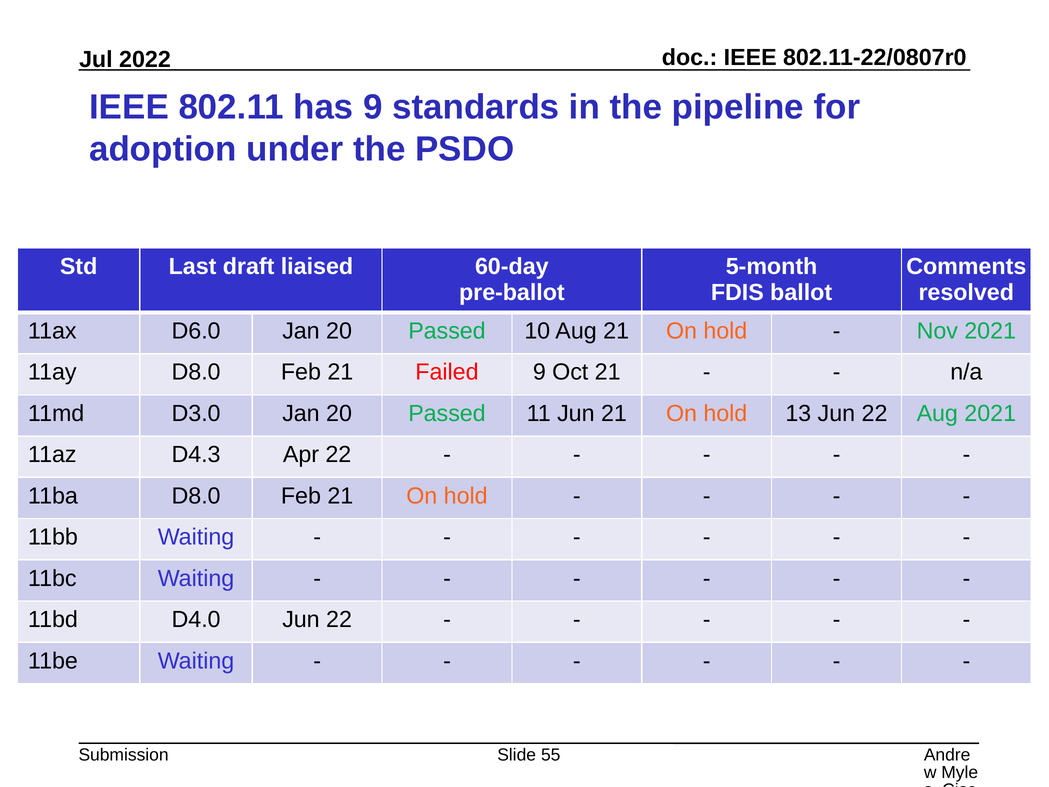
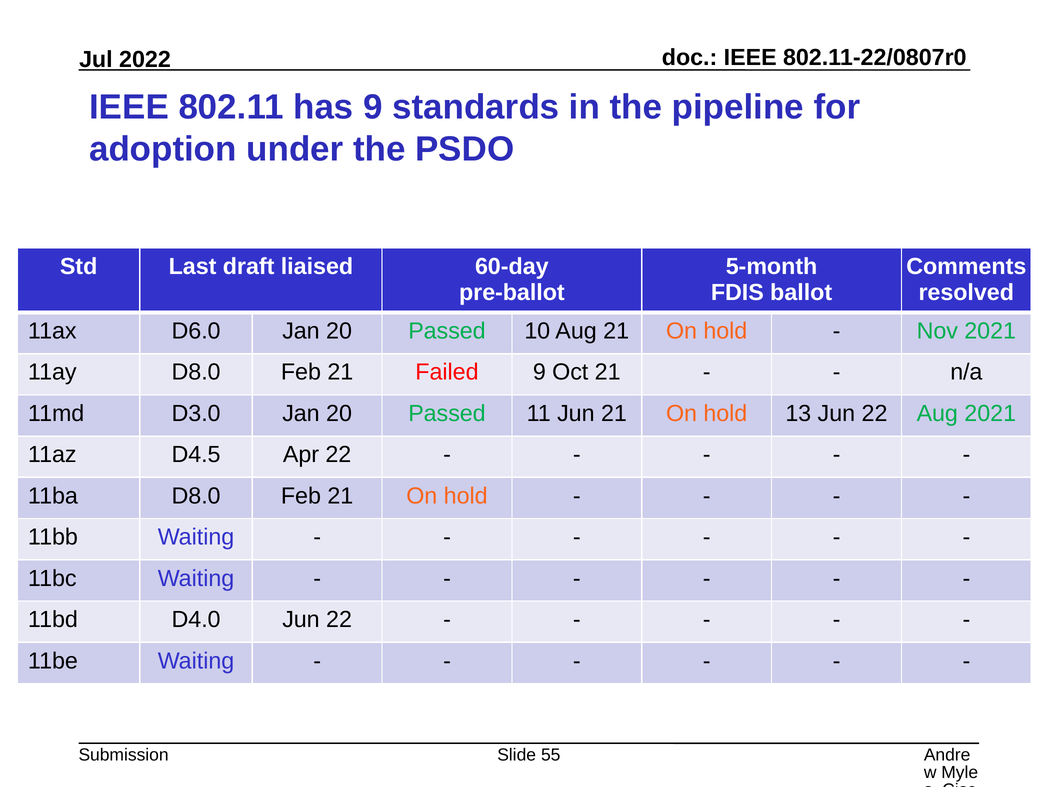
D4.3: D4.3 -> D4.5 (196, 455)
